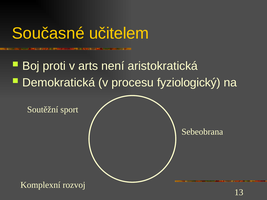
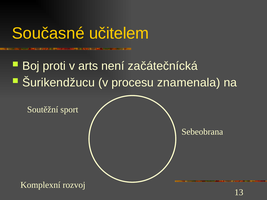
aristokratická: aristokratická -> začátečnícká (163, 66)
Demokratická: Demokratická -> Šurikendžucu (59, 83)
fyziologický: fyziologický -> znamenala (189, 83)
